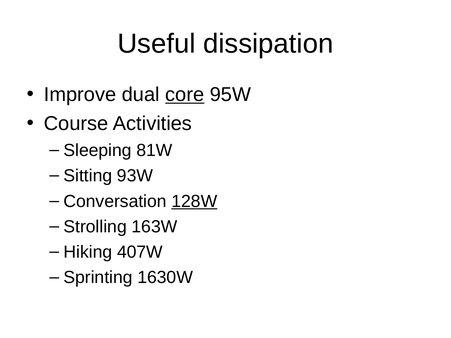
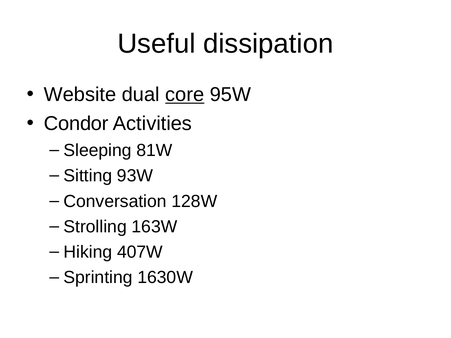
Improve: Improve -> Website (80, 95)
Course: Course -> Condor (76, 124)
128W underline: present -> none (194, 201)
